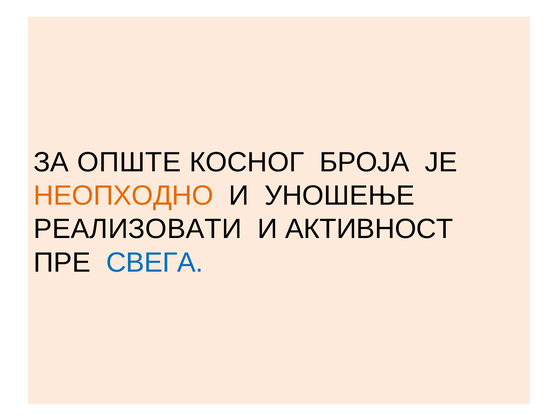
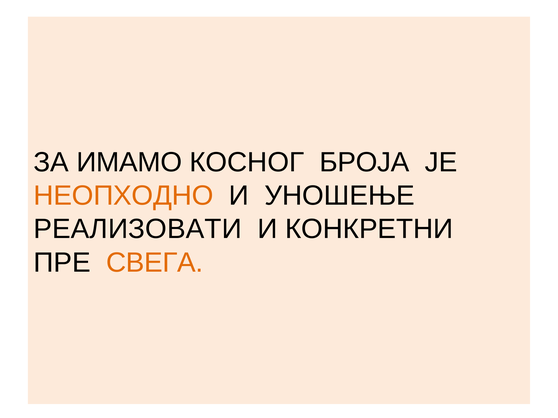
ОПШТЕ: ОПШТЕ -> ИМАМО (129, 162)
АКТИВНОСТ: АКТИВНОСТ -> КОНКРЕТНИ (369, 229)
СВЕГА colour: blue -> orange (155, 263)
